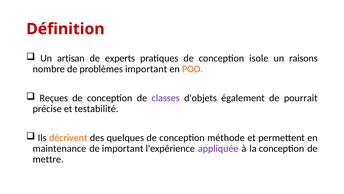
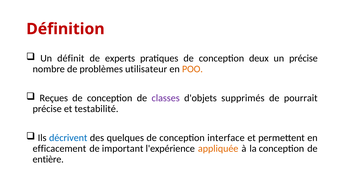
artisan: artisan -> définit (71, 58)
isole: isole -> deux (259, 58)
un raisons: raisons -> précise (303, 58)
problèmes important: important -> utilisateur (146, 69)
également: également -> supprimés (243, 98)
décrivent colour: orange -> blue (68, 137)
méthode: méthode -> interface (226, 137)
maintenance: maintenance -> efficacement (59, 148)
appliquée colour: purple -> orange (218, 148)
mettre: mettre -> entière (48, 159)
